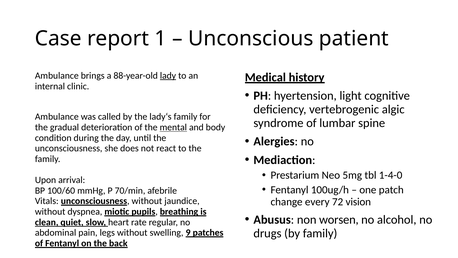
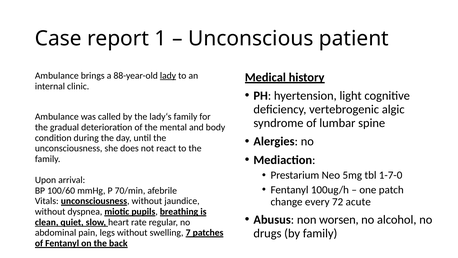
mental underline: present -> none (173, 127)
1-4-0: 1-4-0 -> 1-7-0 (391, 175)
vision: vision -> acute (358, 202)
9: 9 -> 7 (188, 232)
